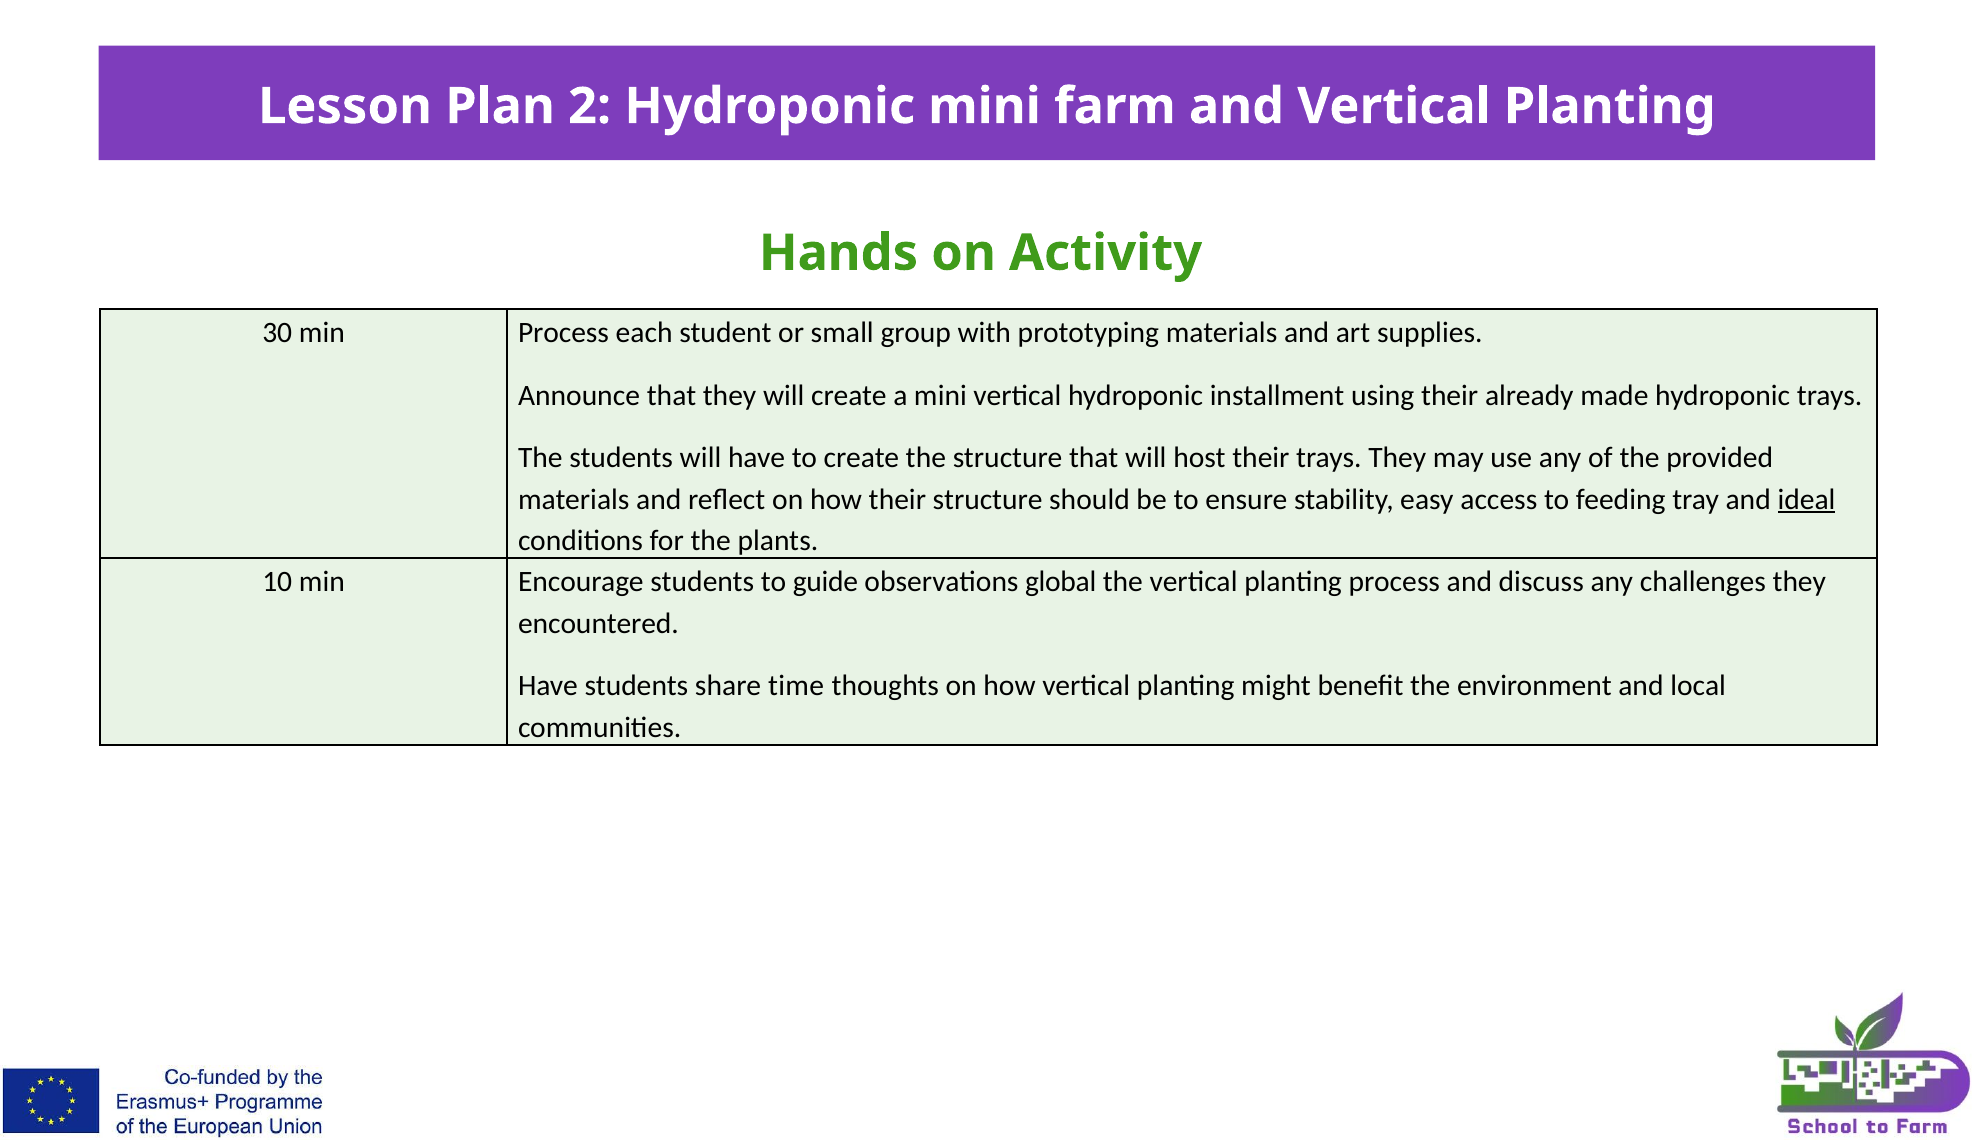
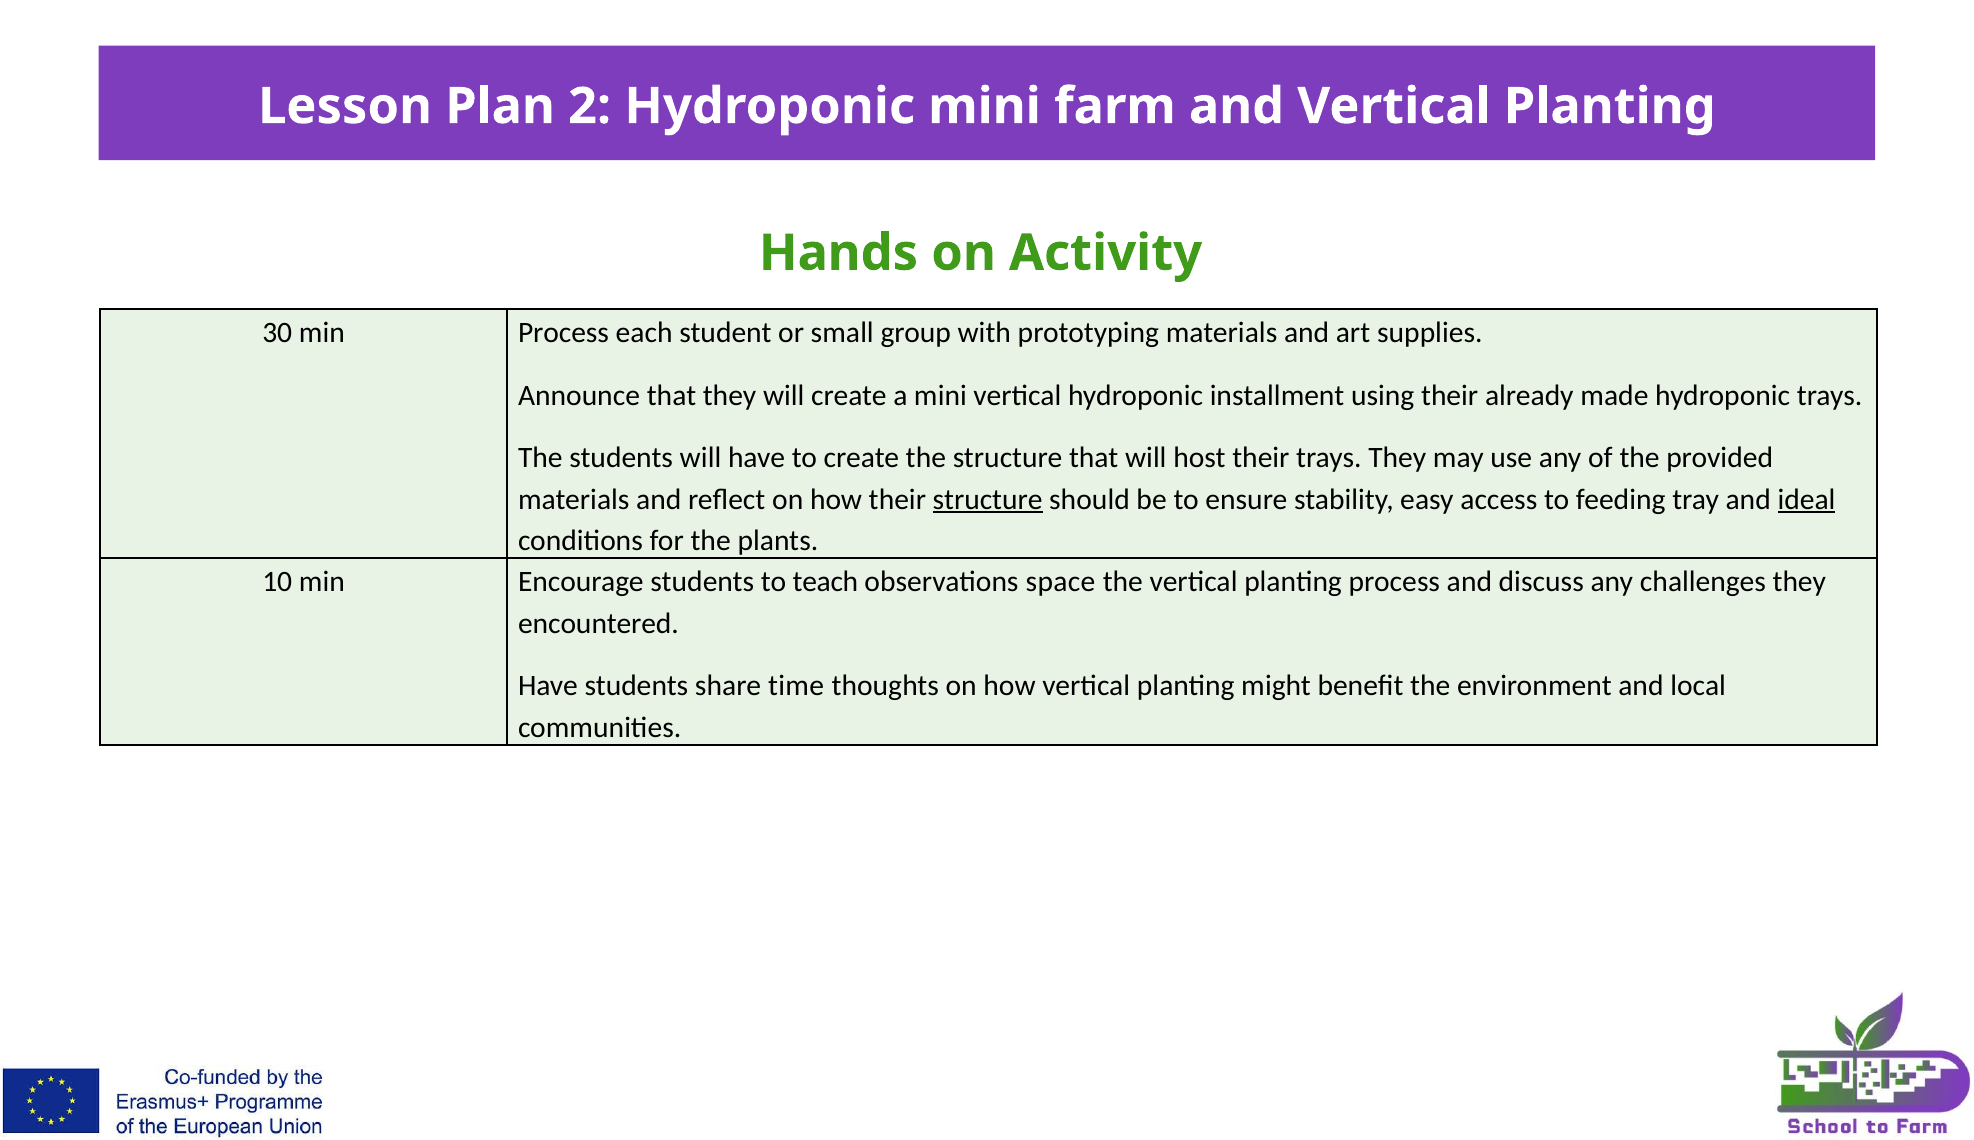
structure underline: none -> present (988, 499)
guide: guide -> teach (825, 582)
global: global -> space (1060, 582)
